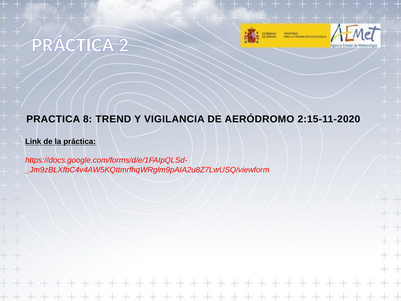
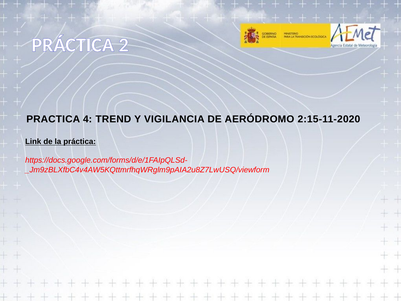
8: 8 -> 4 (88, 119)
